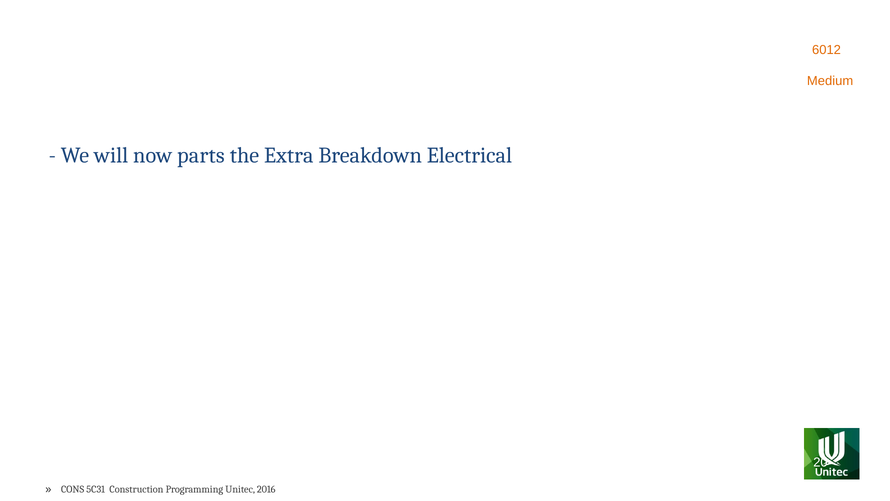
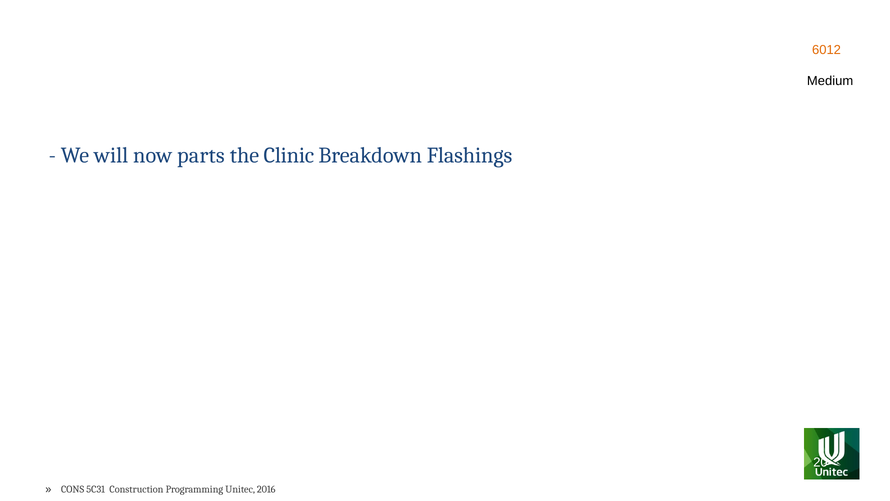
Medium colour: orange -> black (830, 81)
Extra: Extra -> Clinic (289, 155)
Electrical: Electrical -> Flashings (470, 155)
